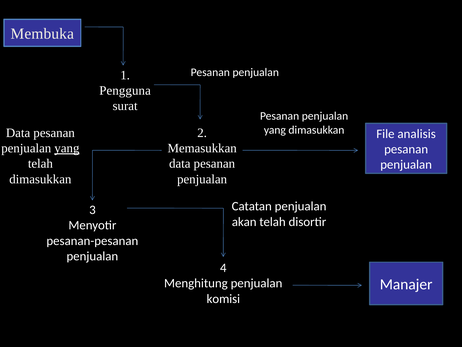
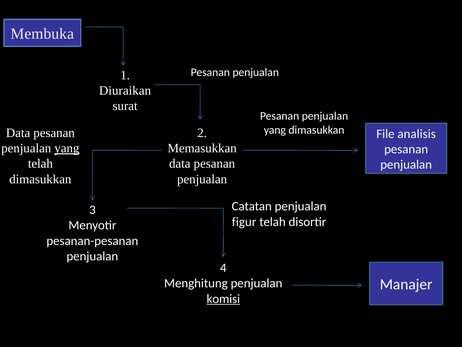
Pengguna: Pengguna -> Diuraikan (125, 90)
akan: akan -> figur (244, 222)
komisi underline: none -> present (223, 298)
